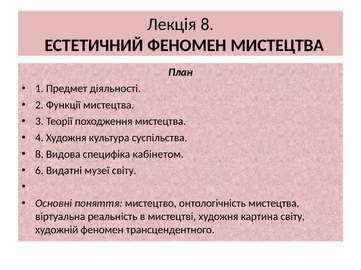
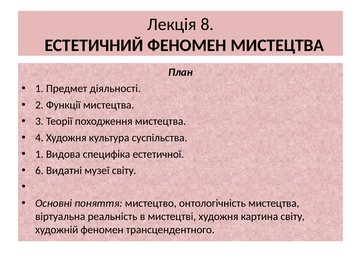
8: 8 -> 1 (39, 155)
кабінетом: кабінетом -> естетичної (158, 155)
